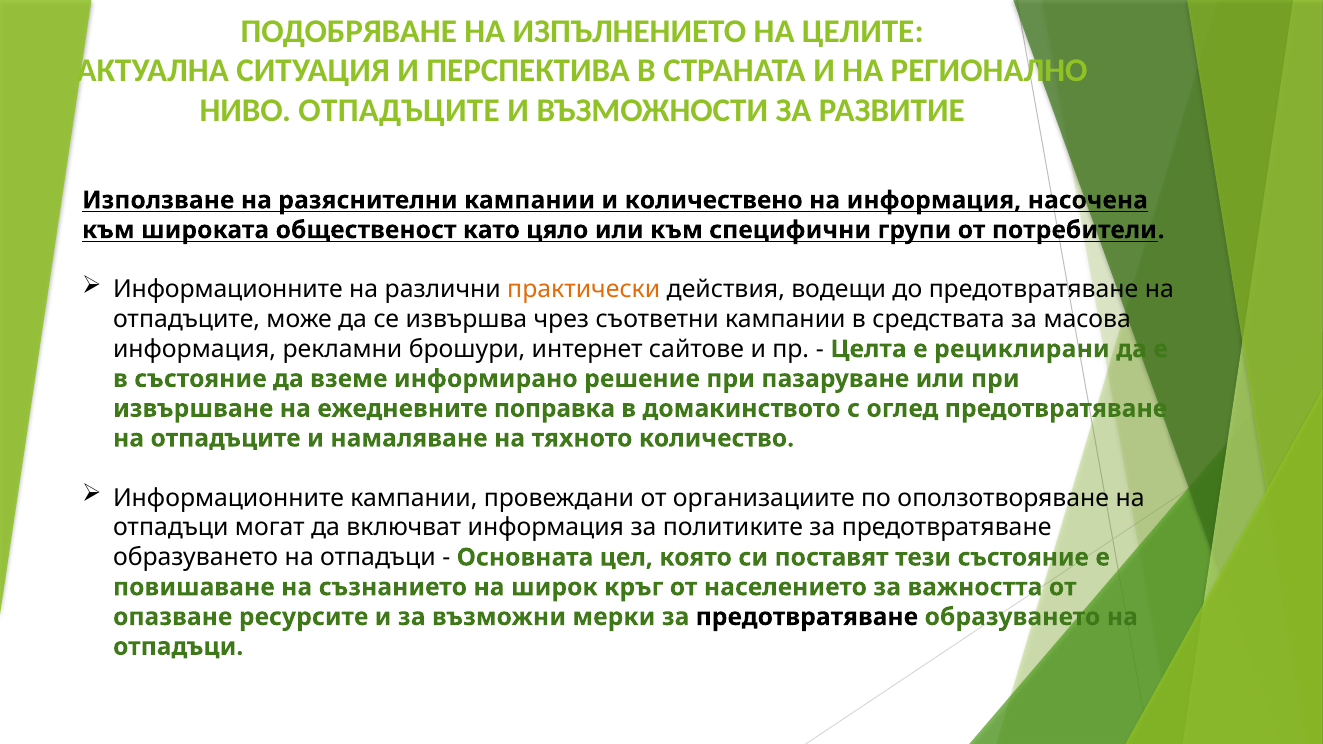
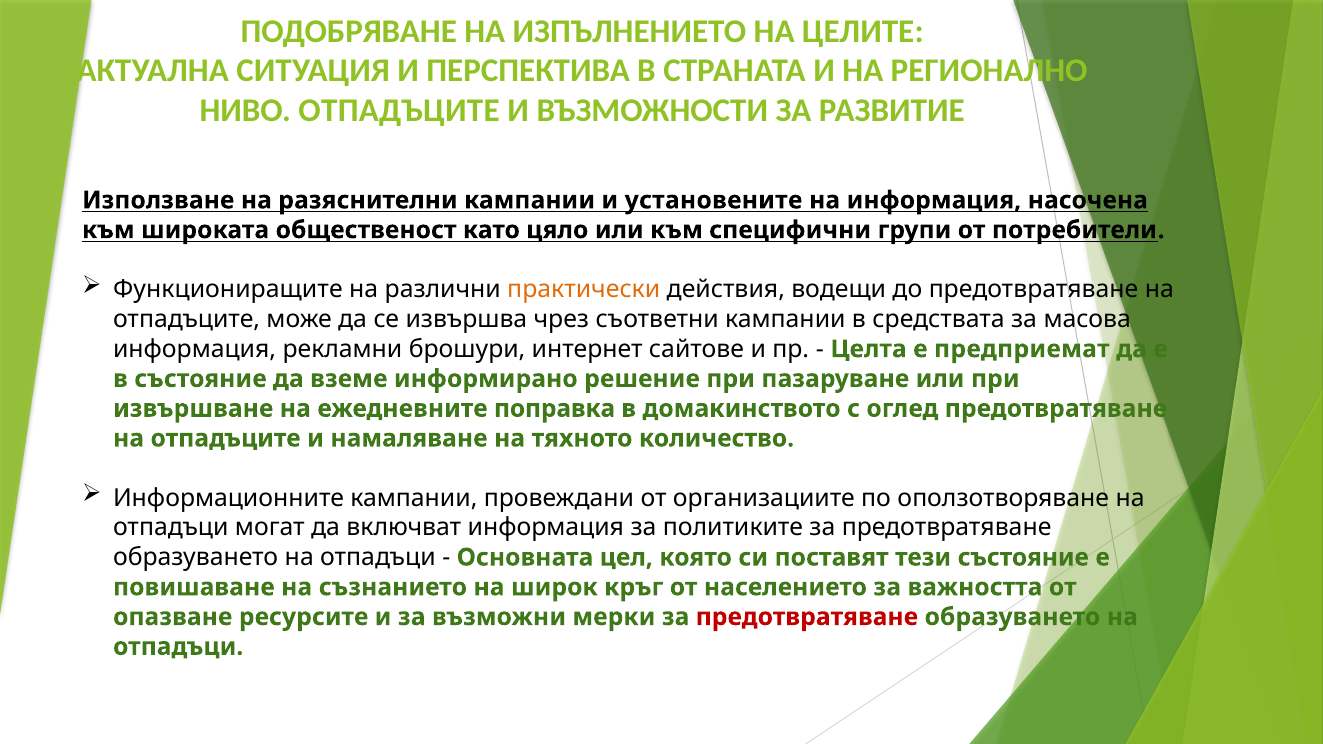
количествено: количествено -> установените (714, 200)
Информационните: Информационните -> Функциониращите (228, 290)
рециклирани: рециклирани -> предприемат (1022, 349)
предотвратяване colour: black -> red (807, 617)
